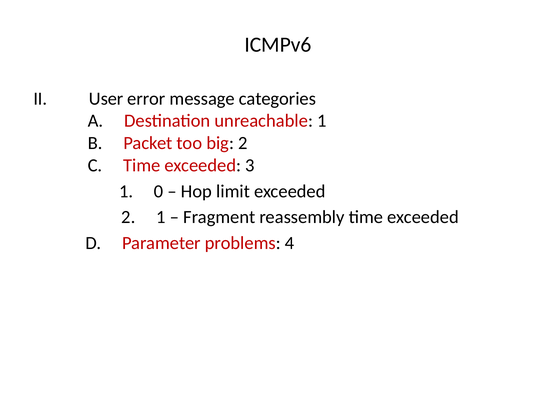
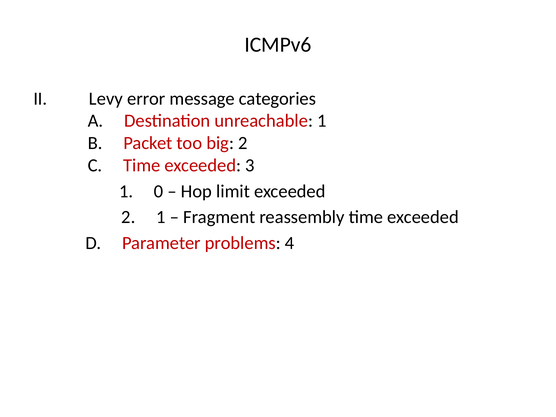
User: User -> Levy (106, 99)
